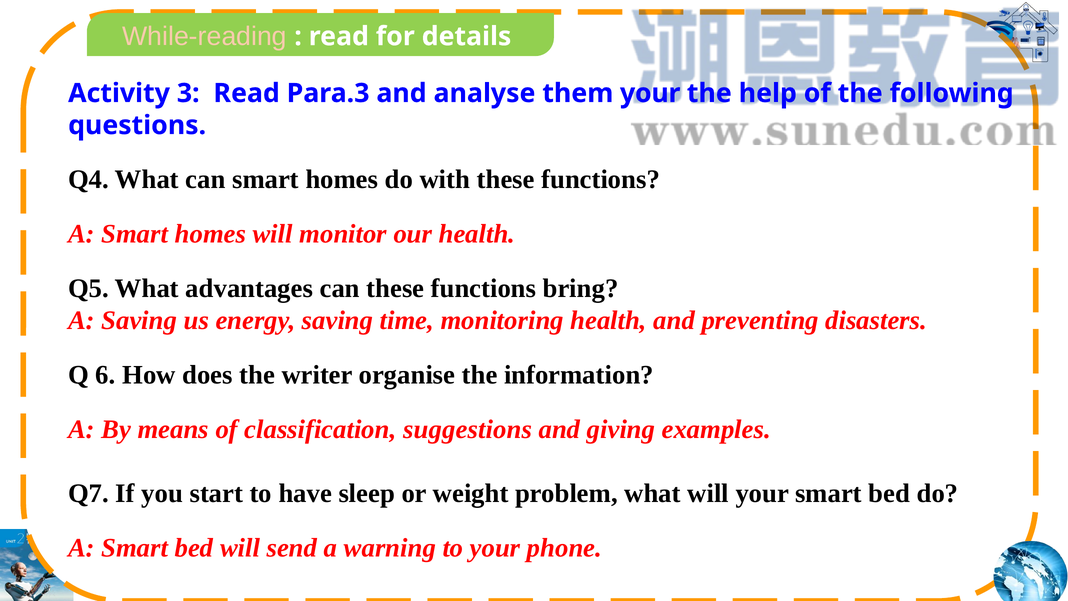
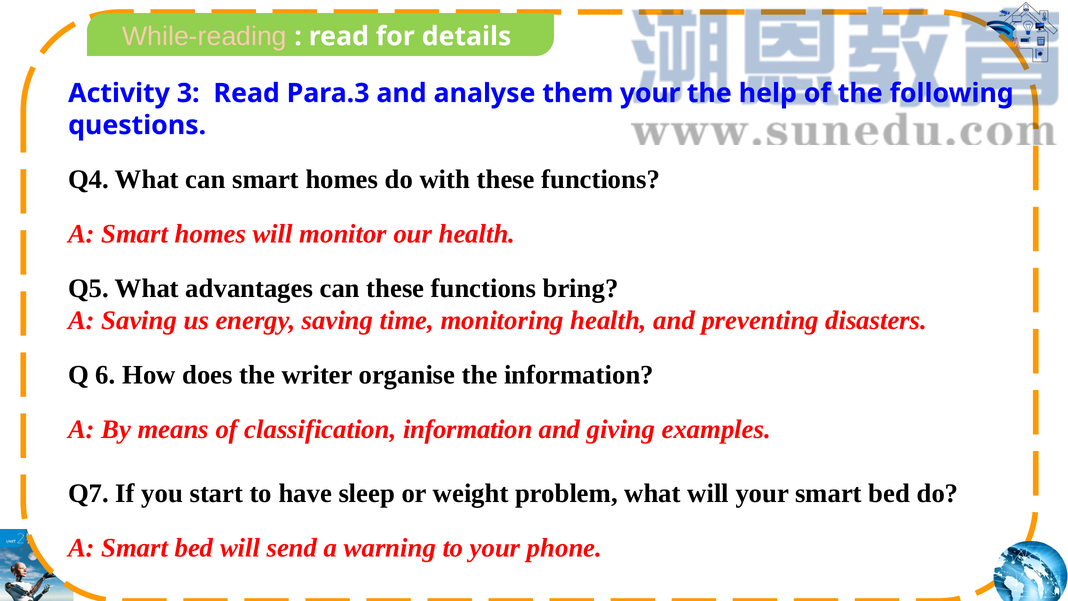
classification suggestions: suggestions -> information (468, 429)
